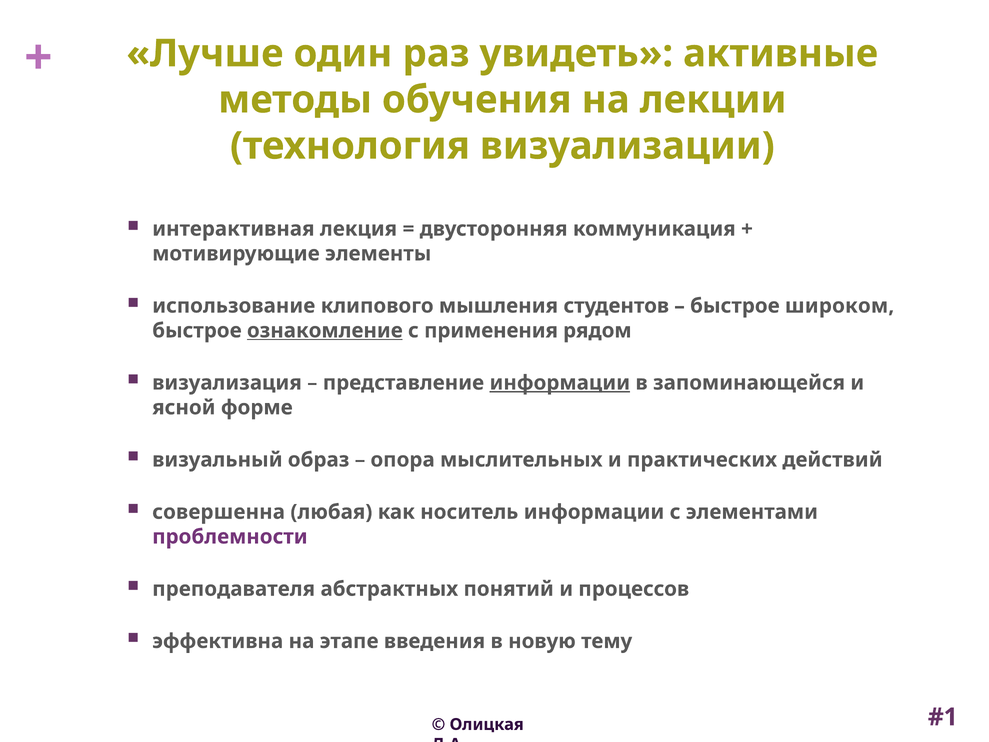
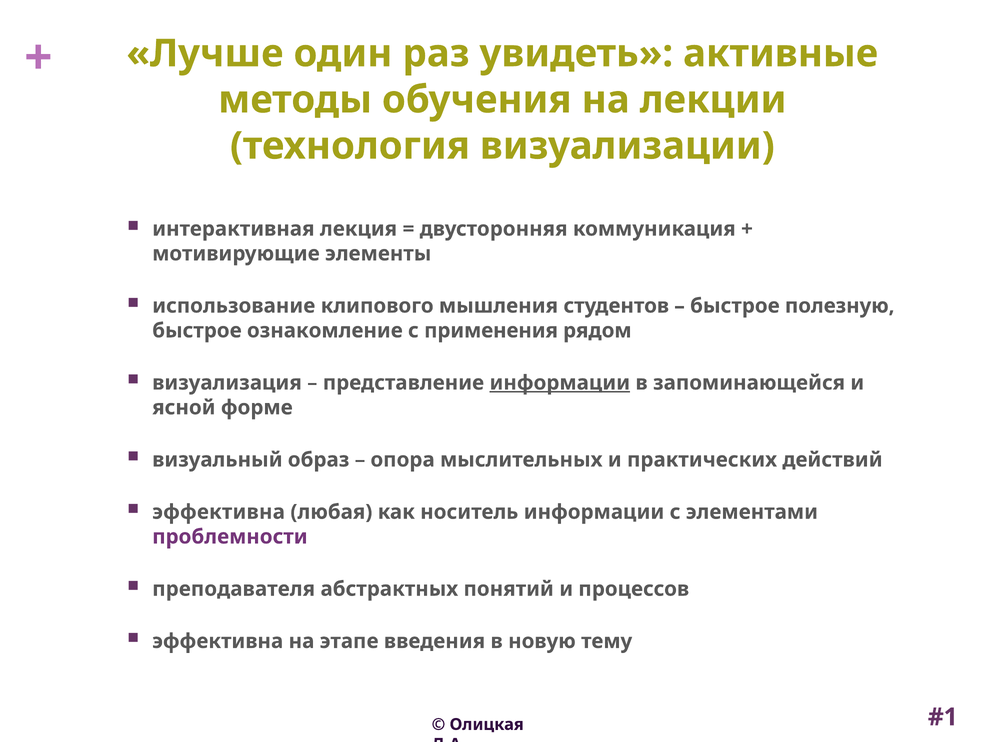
широком: широком -> полезную (840, 306)
ознакомление underline: present -> none (325, 330)
совершенна: совершенна -> эффективна (219, 512)
